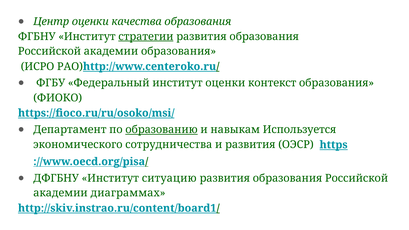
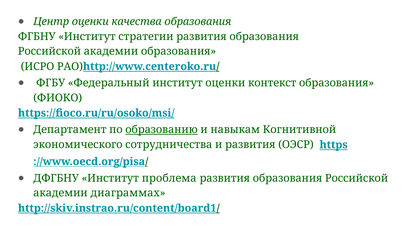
стратегии underline: present -> none (146, 36)
Используется: Используется -> Когнитивной (299, 130)
ситуацию: ситуацию -> проблема (169, 178)
